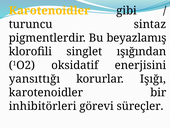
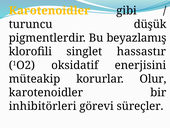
sintaz: sintaz -> düşük (150, 24)
ışığından: ışığından -> hassastır (141, 51)
yansıttığı: yansıttığı -> müteakip (35, 79)
Işığı: Işığı -> Olur (153, 79)
